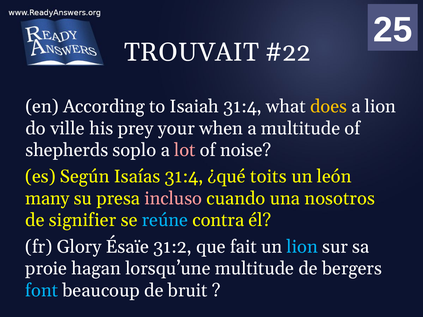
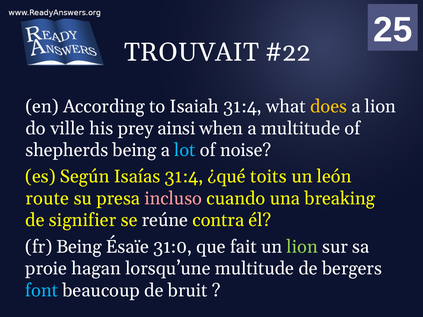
your: your -> ainsi (176, 128)
shepherds soplo: soplo -> being (135, 150)
lot colour: pink -> light blue (185, 150)
many: many -> route (47, 199)
nosotros: nosotros -> breaking (340, 199)
reúne colour: light blue -> white (165, 220)
fr Glory: Glory -> Being (79, 247)
31:2: 31:2 -> 31:0 (173, 247)
lion colour: light blue -> light green (302, 247)
